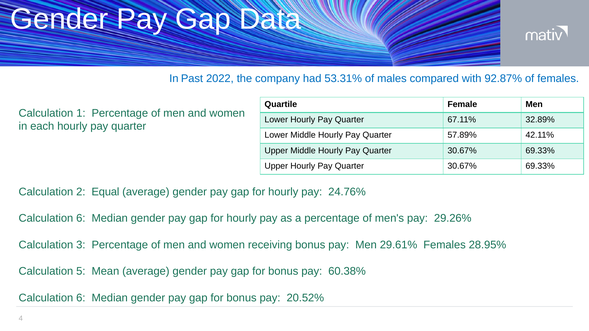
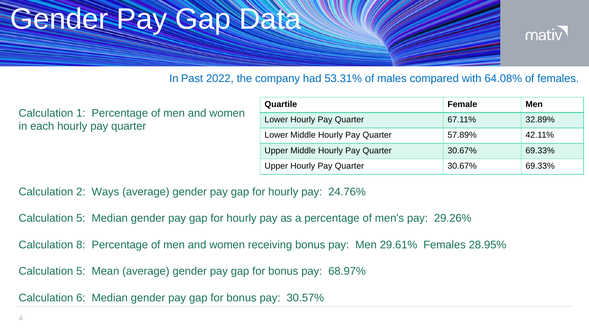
92.87%: 92.87% -> 64.08% (503, 79)
Equal: Equal -> Ways (105, 192)
6: 6 -> 5 (81, 218)
3: 3 -> 8 (81, 245)
60.38%: 60.38% -> 68.97% (347, 271)
20.52%: 20.52% -> 30.57% (305, 298)
